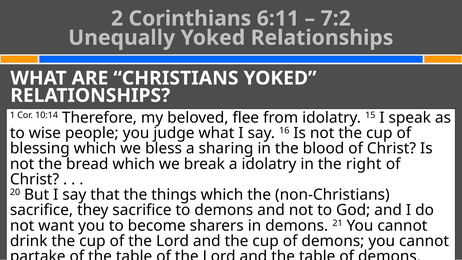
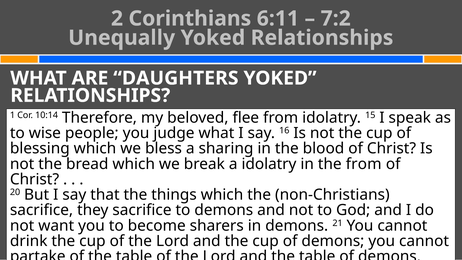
CHRISTIANS: CHRISTIANS -> DAUGHTERS (176, 78)
the right: right -> from (364, 164)
